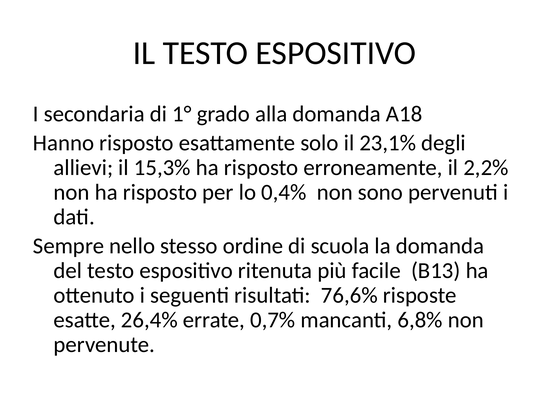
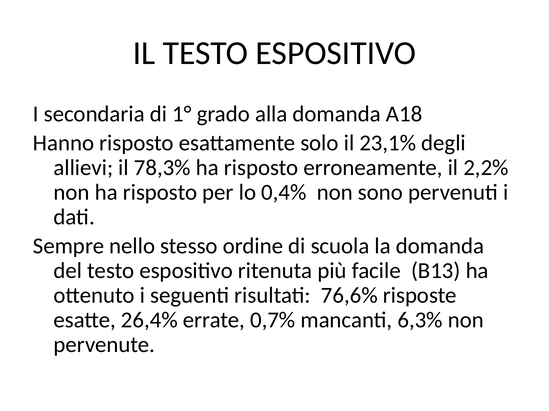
15,3%: 15,3% -> 78,3% (162, 168)
6,8%: 6,8% -> 6,3% (420, 321)
